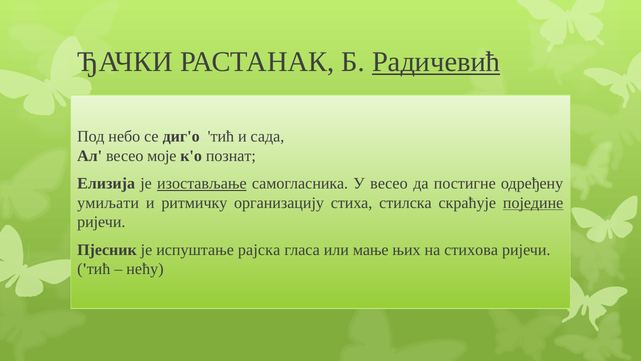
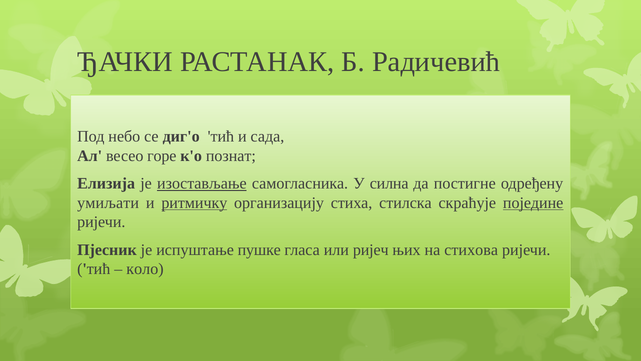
Радичевић underline: present -> none (436, 62)
моје: моје -> горе (162, 156)
У весео: весео -> силна (389, 183)
ритмичку underline: none -> present (194, 203)
рајска: рајска -> пушке (259, 250)
мање: мање -> ријеч (371, 250)
нећу: нећу -> коло (145, 269)
